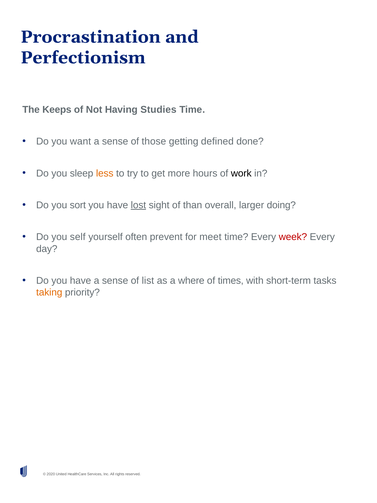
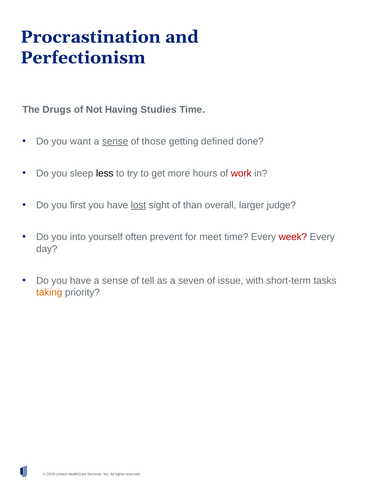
Keeps: Keeps -> Drugs (57, 110)
sense underline: none -> present (115, 141)
less colour: orange -> black (105, 173)
work colour: black -> red (241, 173)
sort: sort -> first (78, 205)
doing: doing -> judge (281, 205)
self: self -> into (78, 237)
list: list -> tell (148, 280)
where: where -> seven (191, 280)
times: times -> issue (231, 280)
